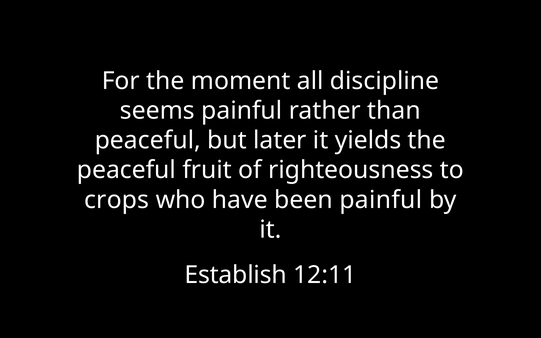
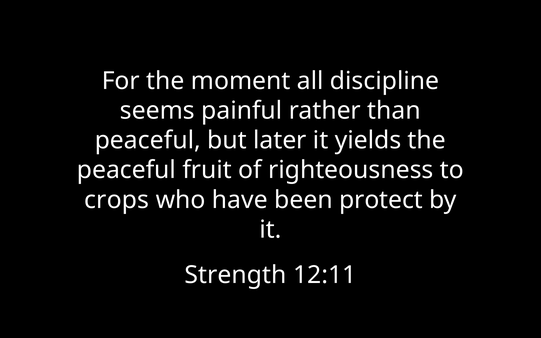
been painful: painful -> protect (381, 200)
Establish: Establish -> Strength (236, 275)
